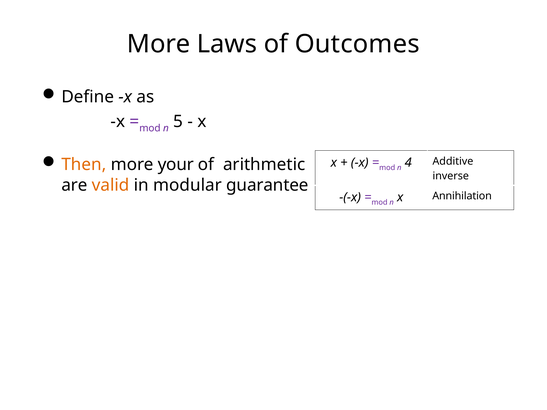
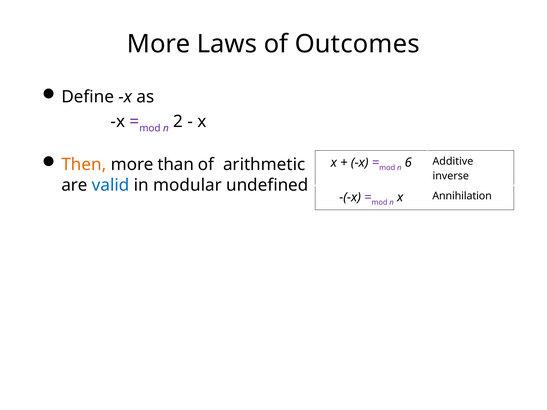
5: 5 -> 2 (178, 122)
your: your -> than (176, 165)
4: 4 -> 6 (408, 163)
valid colour: orange -> blue (111, 185)
guarantee: guarantee -> undefined (267, 185)
